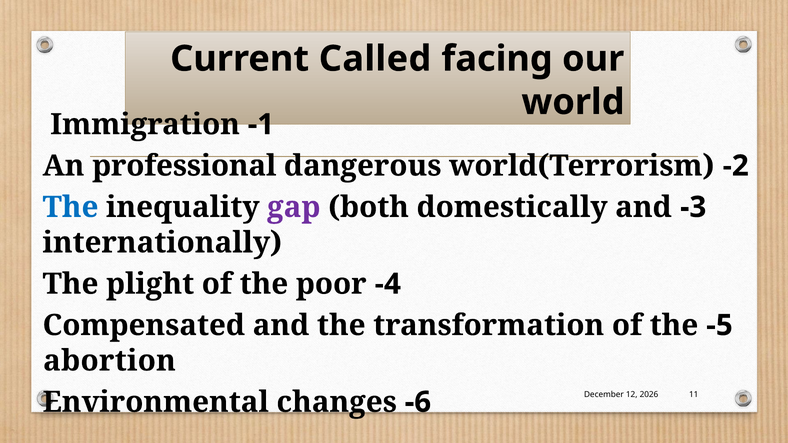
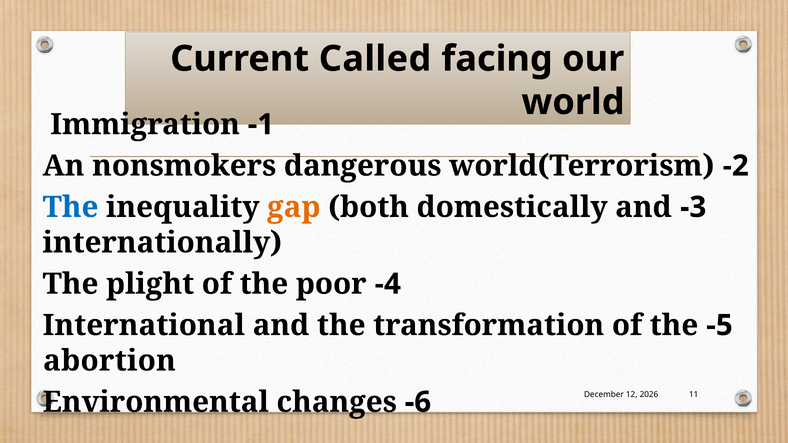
professional: professional -> nonsmokers (184, 166)
gap colour: purple -> orange (294, 207)
Compensated: Compensated -> International (144, 326)
